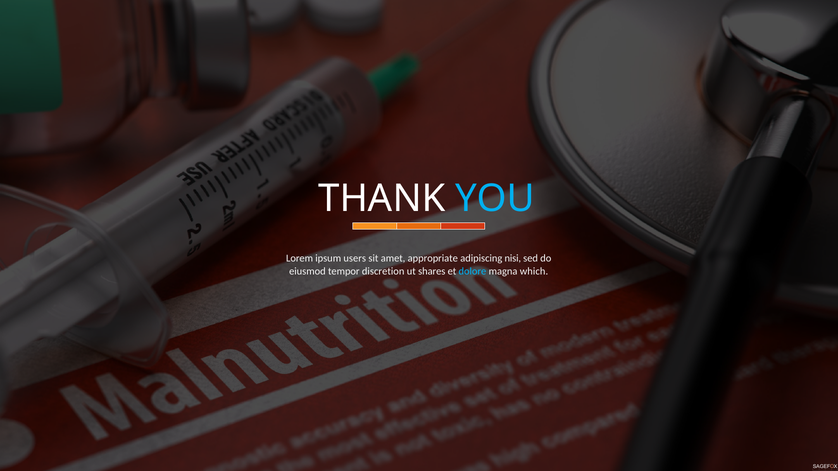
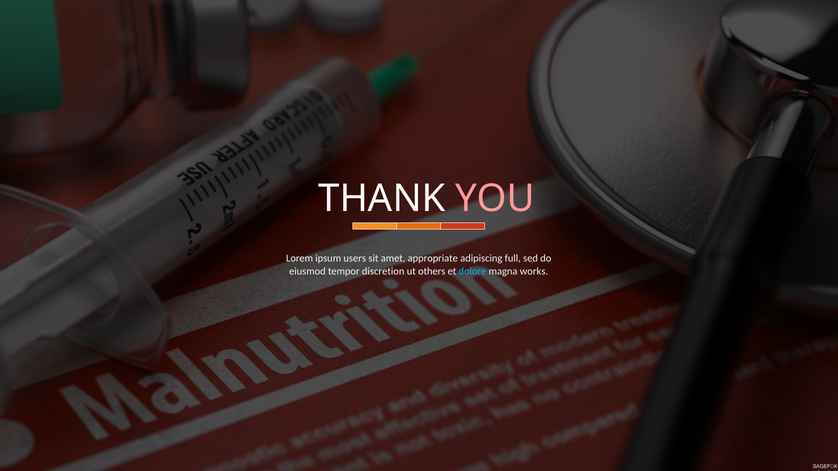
YOU colour: light blue -> pink (495, 199)
nisi: nisi -> full (513, 259)
shares: shares -> others (432, 271)
which: which -> works (534, 271)
